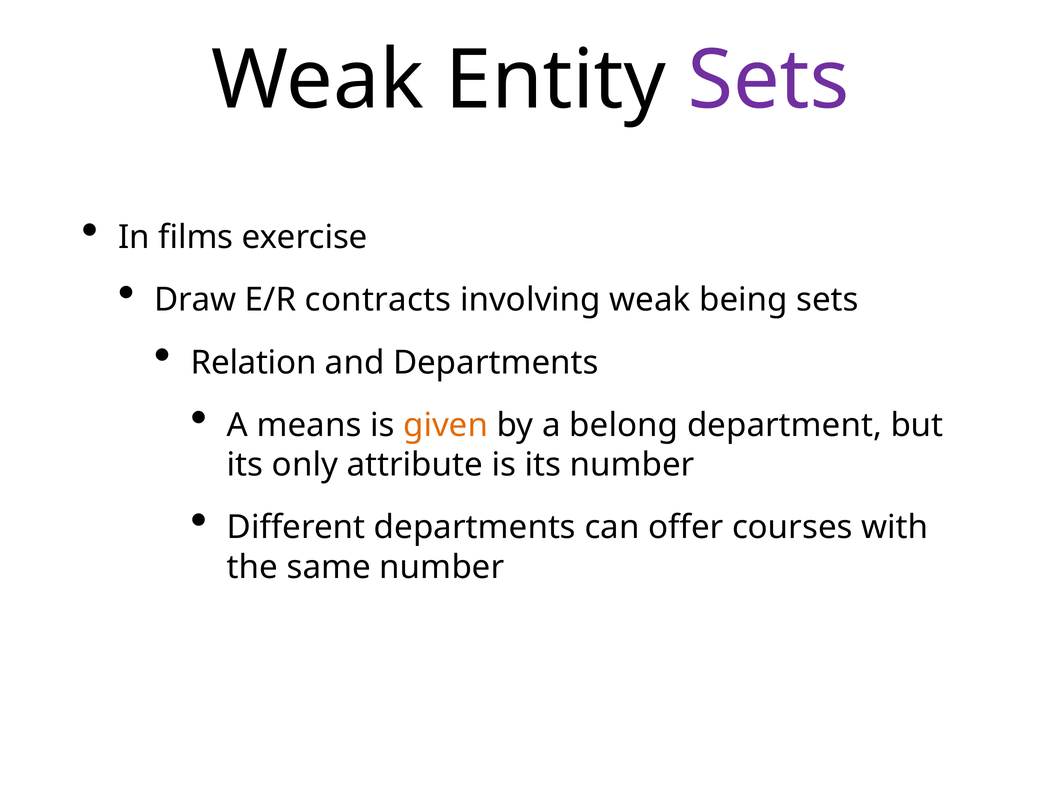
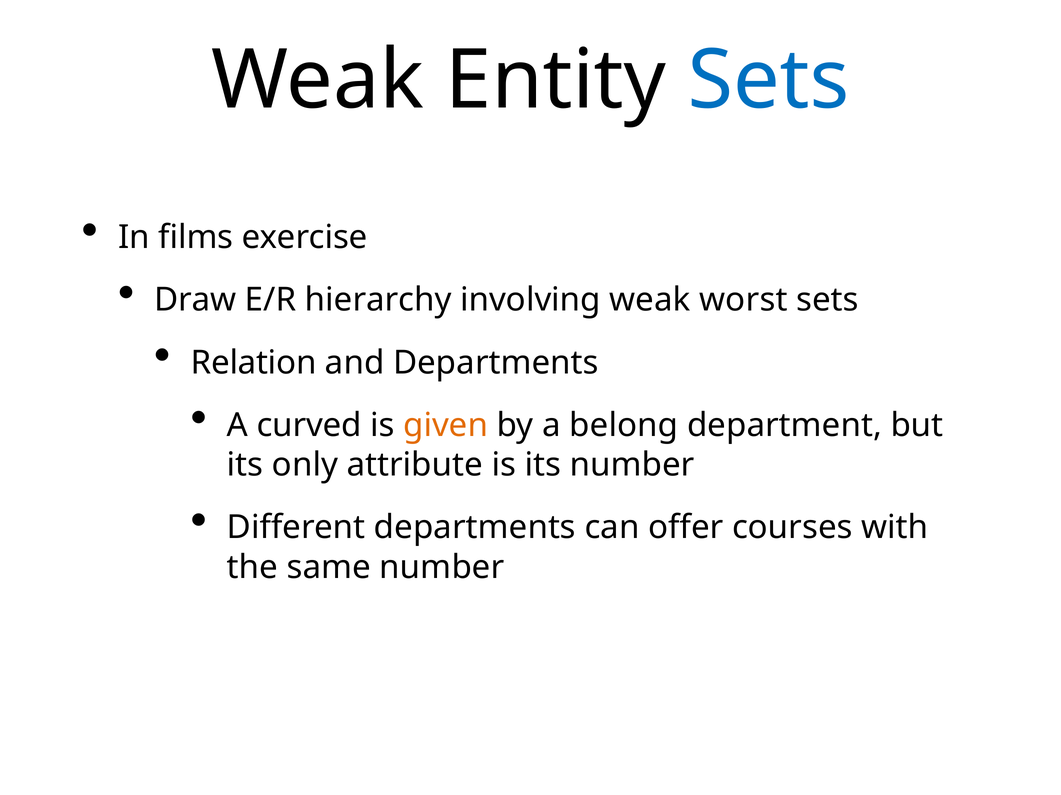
Sets colour: purple -> blue (769, 80)
contracts: contracts -> hierarchy (378, 300)
being: being -> worst (743, 300)
means: means -> curved (309, 426)
